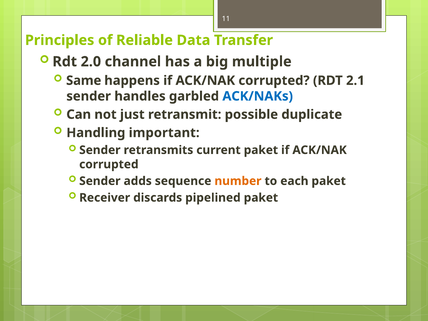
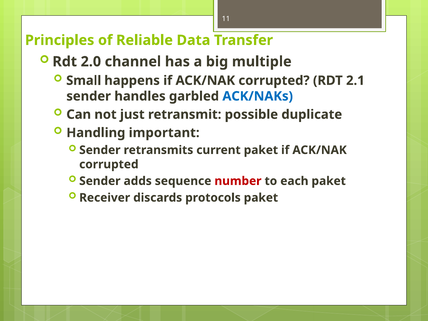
Same: Same -> Small (84, 81)
number colour: orange -> red (238, 181)
pipelined: pipelined -> protocols (213, 198)
